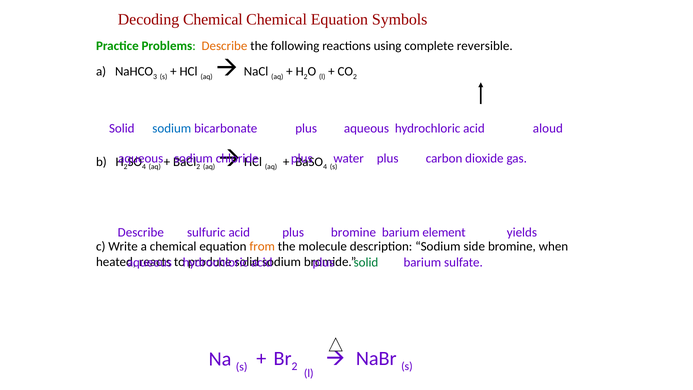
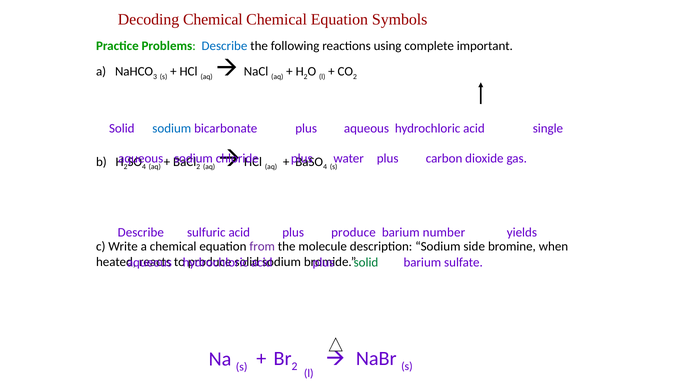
Describe colour: orange -> blue (224, 46)
reversible: reversible -> important (485, 46)
aloud: aloud -> single (548, 128)
plus bromine: bromine -> produce (353, 232)
element: element -> number (444, 232)
from colour: orange -> purple (262, 246)
